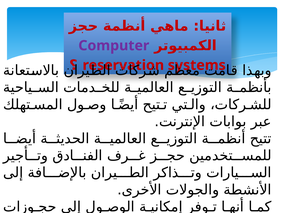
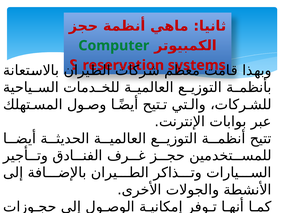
Computer colour: purple -> green (114, 46)
